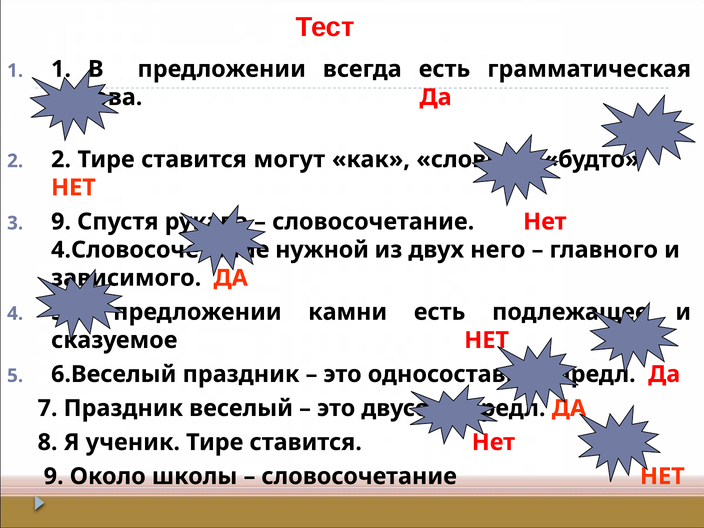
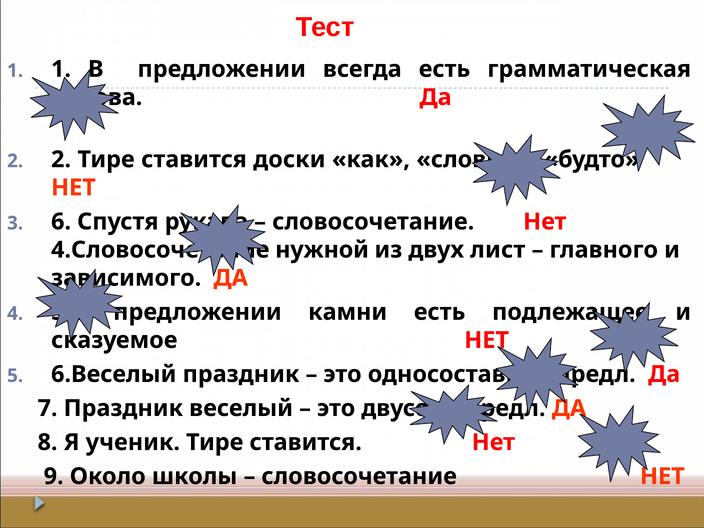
могут: могут -> доски (289, 159)
3 9: 9 -> 6 (61, 222)
него: него -> лист (498, 250)
